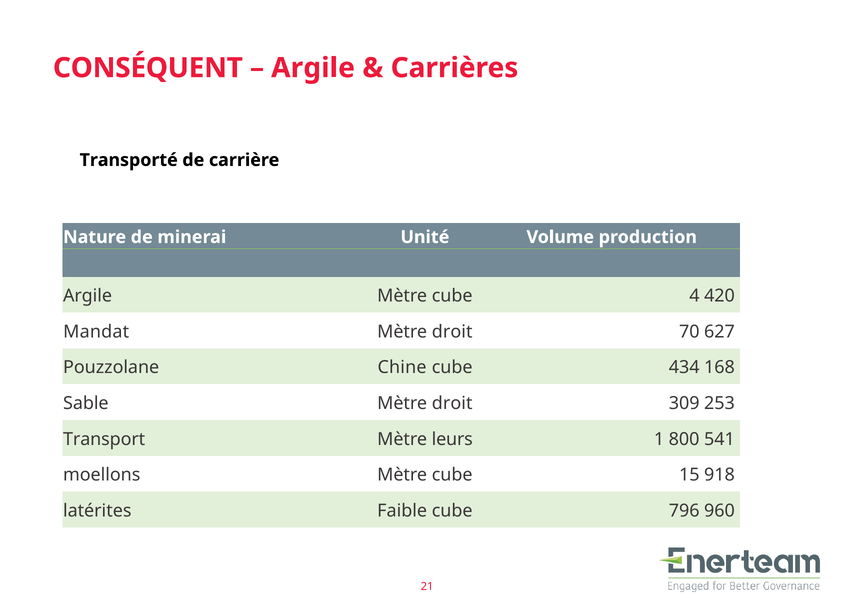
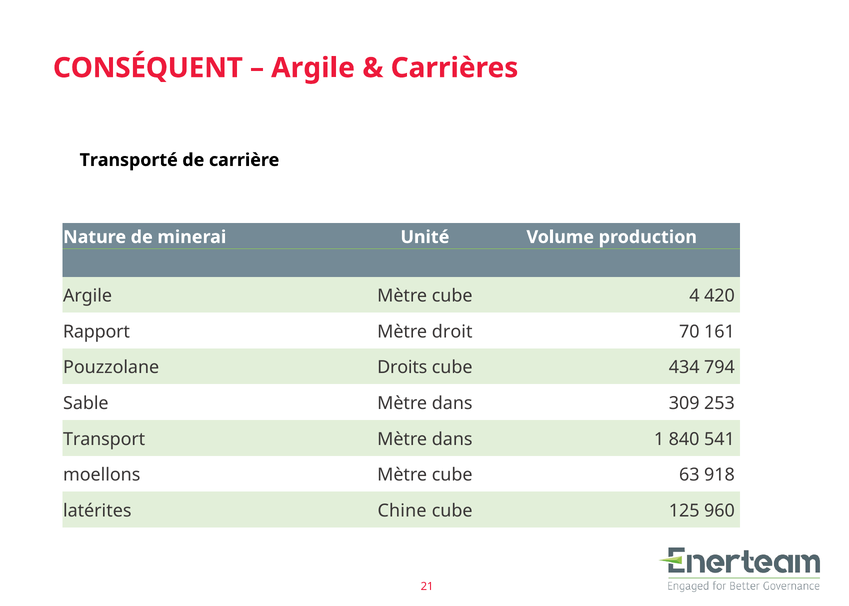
Mandat: Mandat -> Rapport (96, 332)
627: 627 -> 161 (719, 332)
Chine: Chine -> Droits (402, 368)
168: 168 -> 794 (719, 368)
Sable Mètre droit: droit -> dans (452, 404)
leurs: leurs -> dans (452, 440)
800: 800 -> 840 (684, 440)
15: 15 -> 63 (689, 475)
Faible: Faible -> Chine (402, 511)
796: 796 -> 125 (684, 511)
